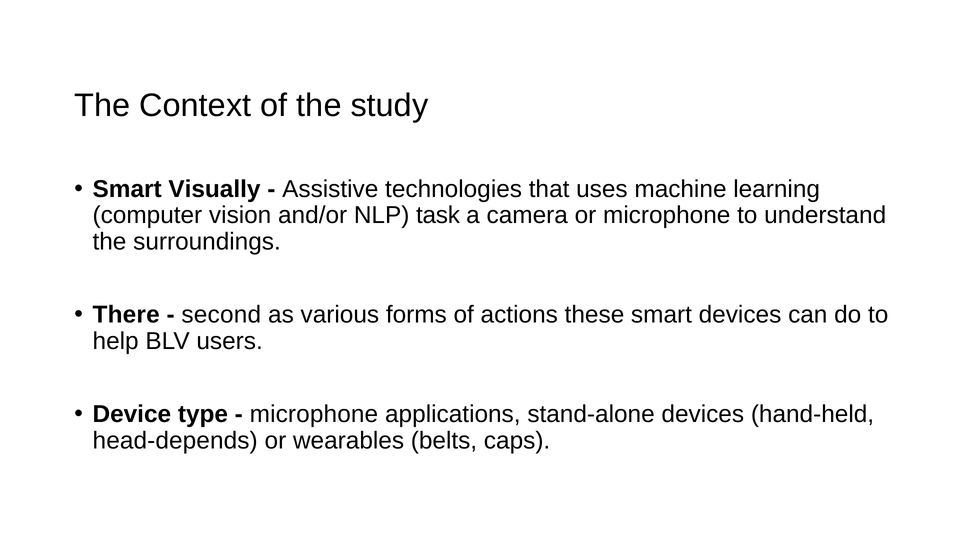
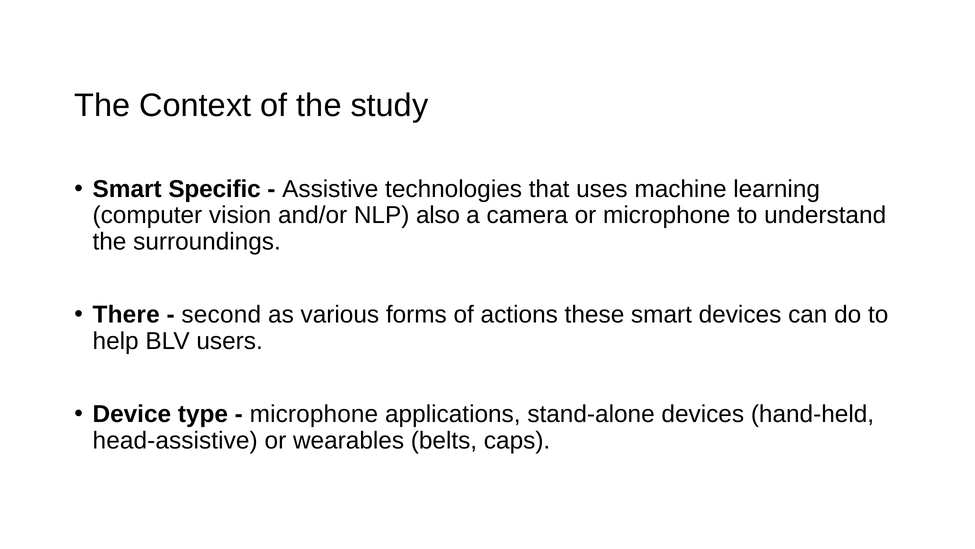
Visually: Visually -> Specific (215, 189)
task: task -> also (438, 215)
head-depends: head-depends -> head-assistive (175, 440)
